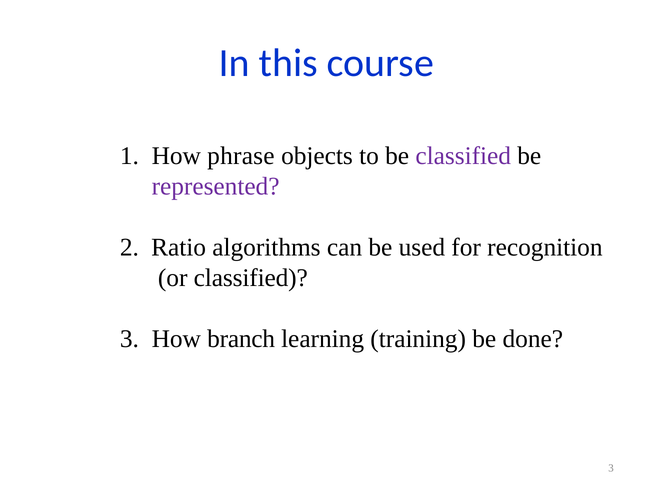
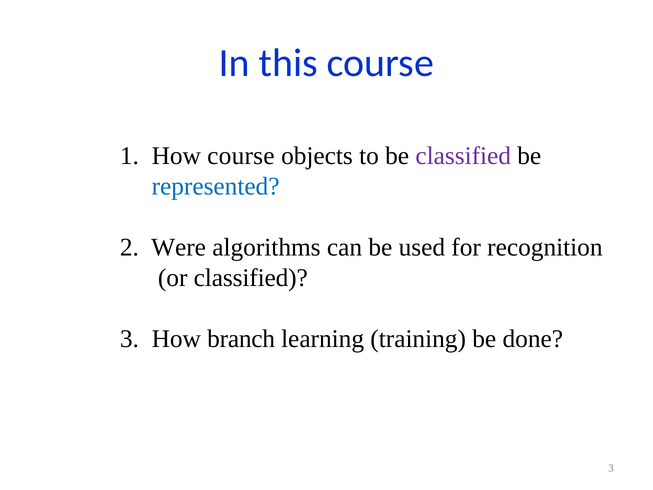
How phrase: phrase -> course (241, 156)
represented colour: purple -> blue (216, 186)
Ratio: Ratio -> Were (179, 247)
